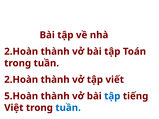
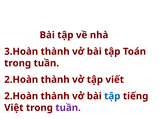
2.Hoàn: 2.Hoàn -> 3.Hoàn (21, 52)
5.Hoàn: 5.Hoàn -> 2.Hoàn (21, 96)
tuần colour: blue -> purple (68, 108)
